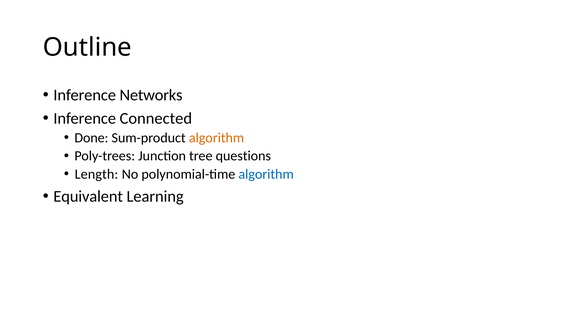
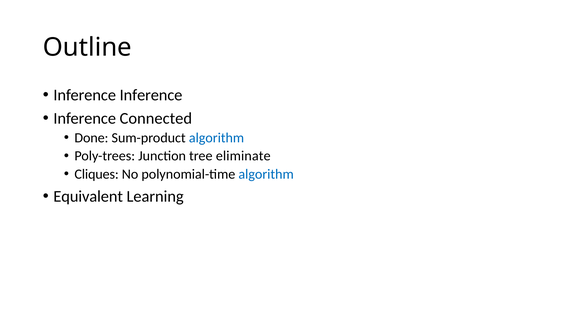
Inference Networks: Networks -> Inference (151, 95)
algorithm colour: orange -> blue (217, 138)
questions: questions -> eliminate (243, 156)
Length: Length -> Cliques (97, 174)
